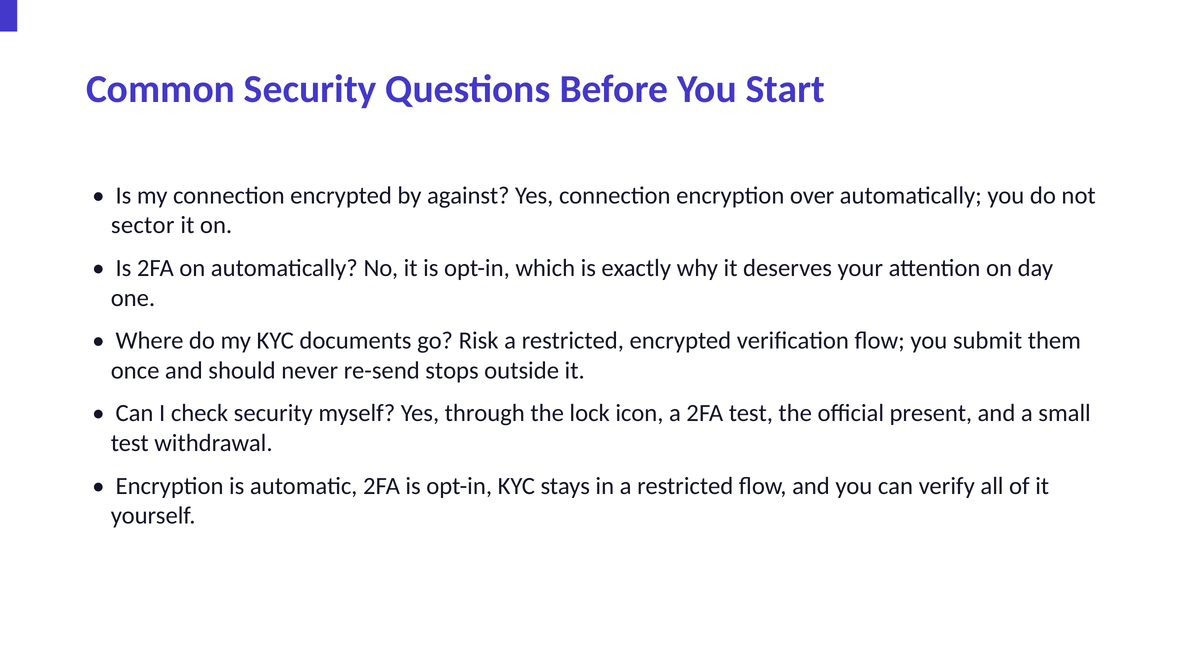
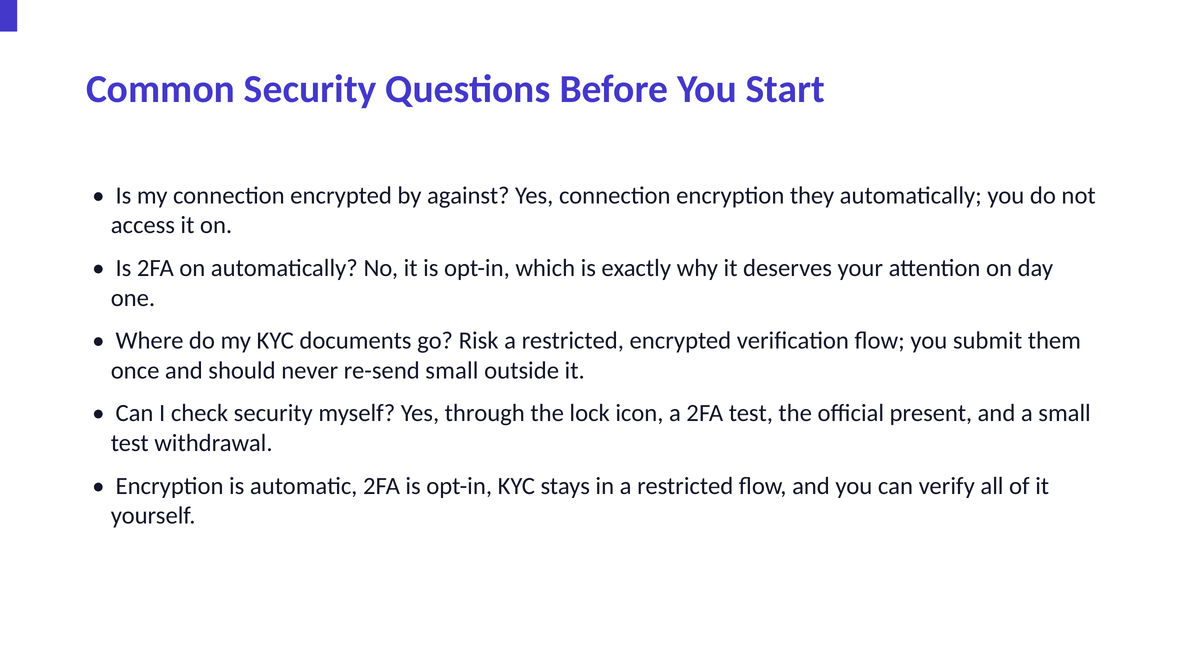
over: over -> they (812, 196)
sector: sector -> access (143, 225)
re-send stops: stops -> small (452, 370)
